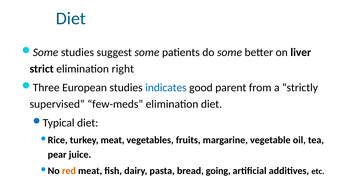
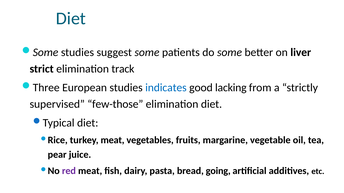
right: right -> track (123, 69)
parent: parent -> lacking (231, 88)
few-meds: few-meds -> few-those (115, 104)
red colour: orange -> purple (69, 171)
